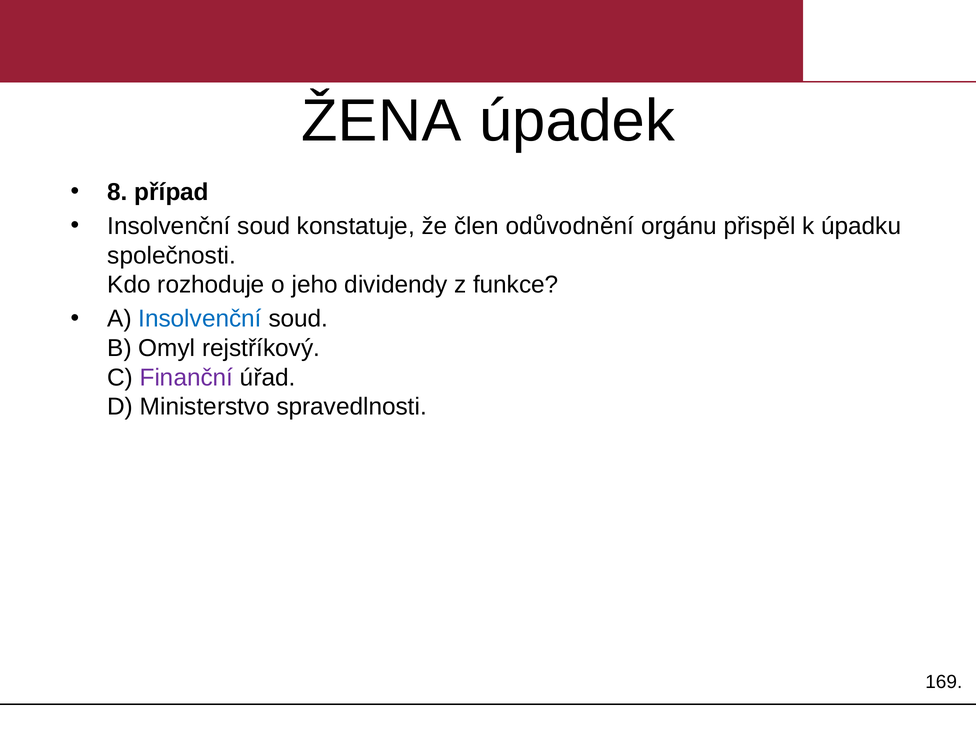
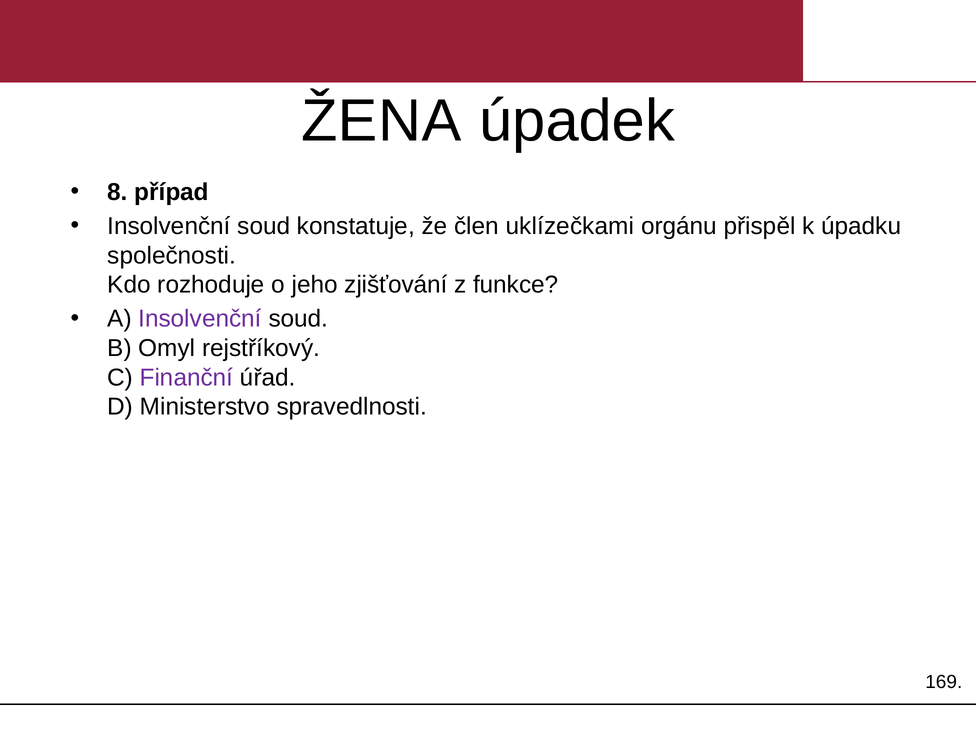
odůvodnění: odůvodnění -> uklízečkami (570, 226)
dividendy: dividendy -> zjišťování (396, 285)
Insolvenční colour: blue -> purple (200, 319)
